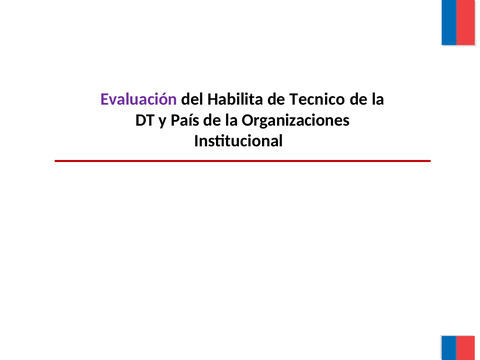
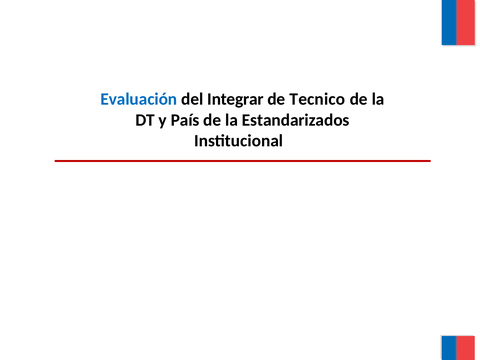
Evaluación colour: purple -> blue (139, 99)
Habilita: Habilita -> Integrar (235, 99)
Organizaciones: Organizaciones -> Estandarizados (296, 120)
